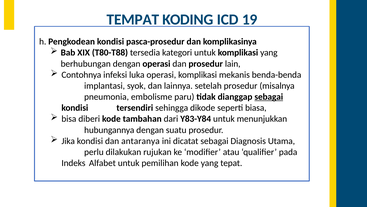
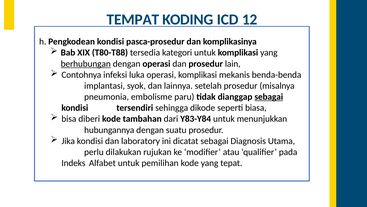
19: 19 -> 12 (250, 20)
berhubungan underline: none -> present (86, 64)
antaranya: antaranya -> laboratory (141, 141)
